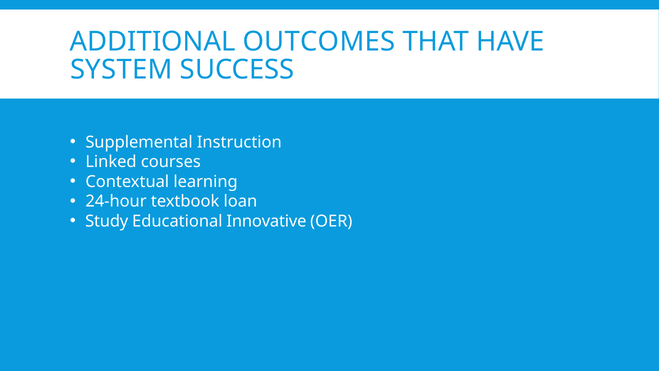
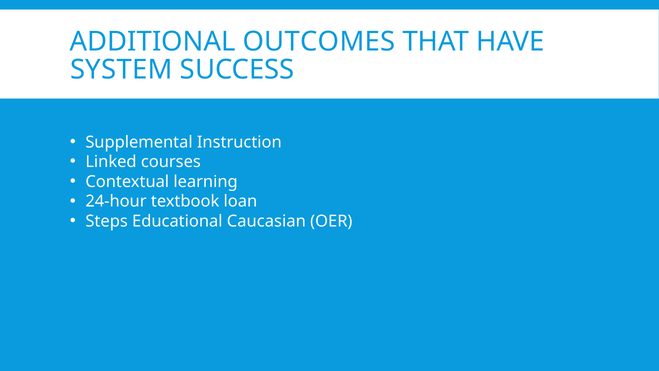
Study: Study -> Steps (107, 221)
Innovative: Innovative -> Caucasian (266, 221)
